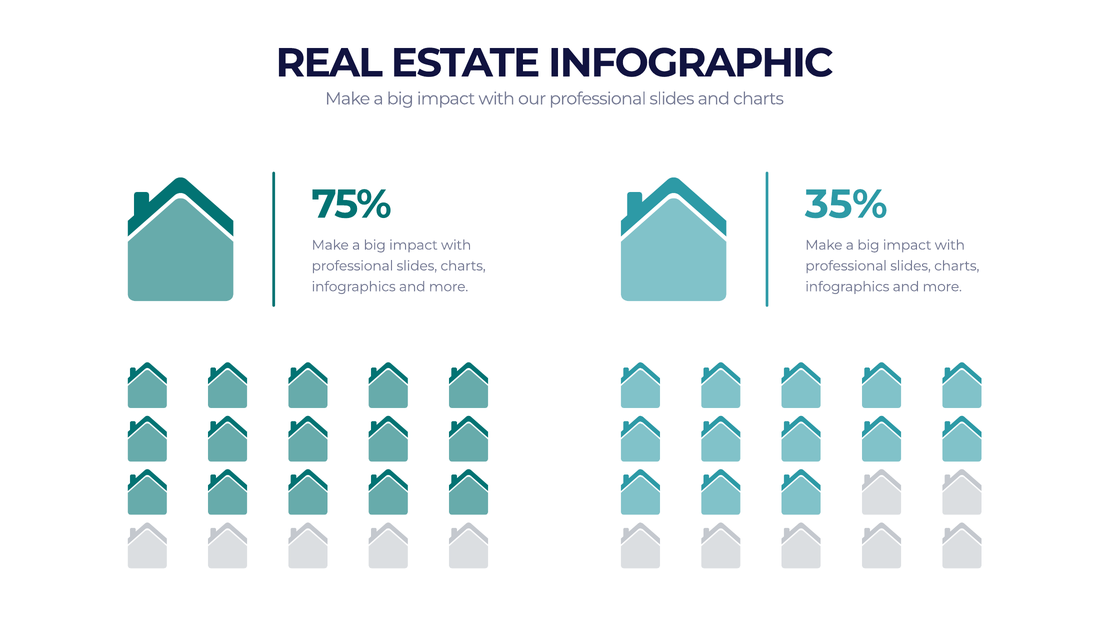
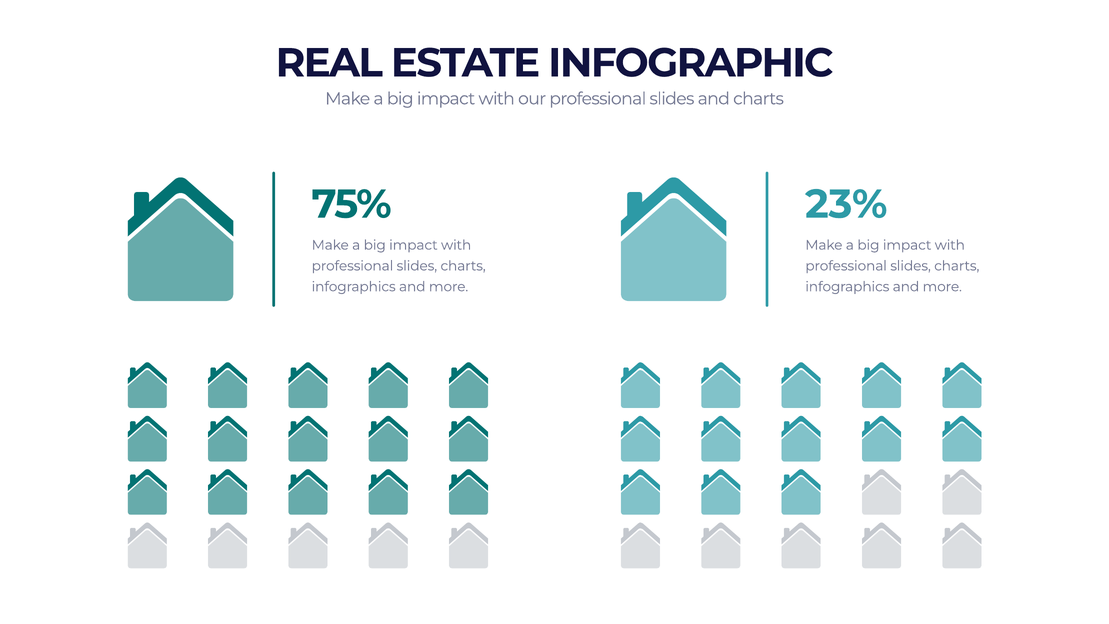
35%: 35% -> 23% (846, 204)
